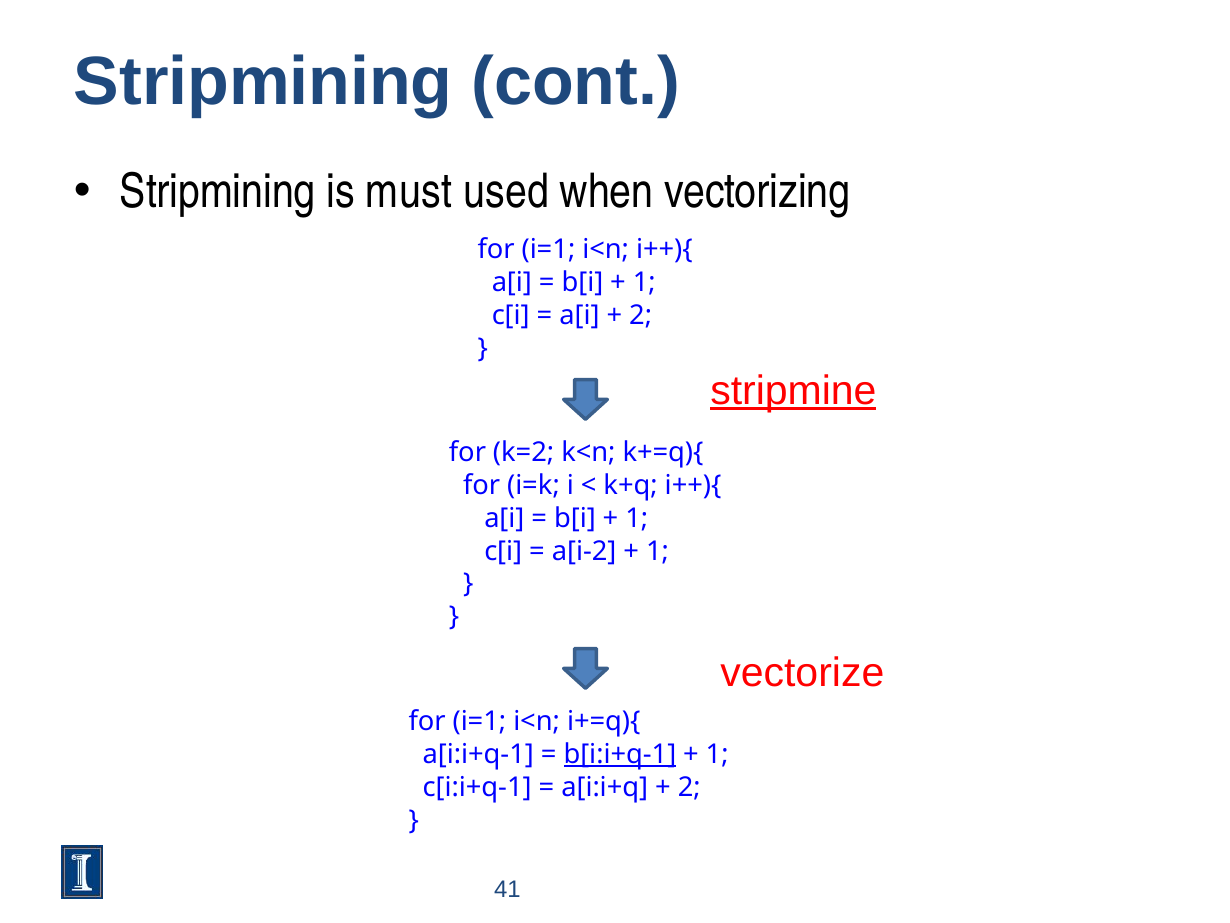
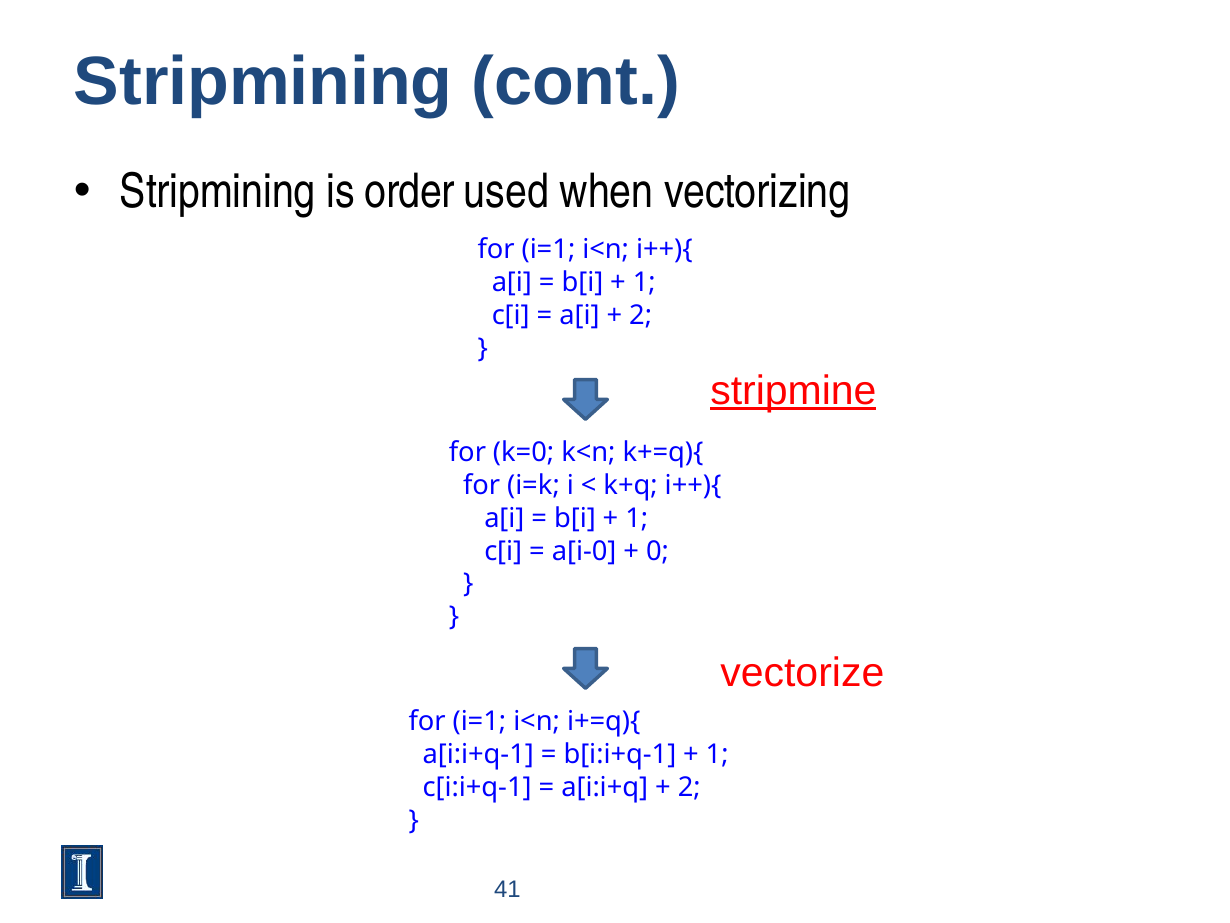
must: must -> order (410, 192)
k=2: k=2 -> k=0 (524, 452)
a[i-2: a[i-2 -> a[i-0 (584, 551)
1: 1 -> 0 (658, 551)
b[i:i+q-1 underline: present -> none (620, 754)
